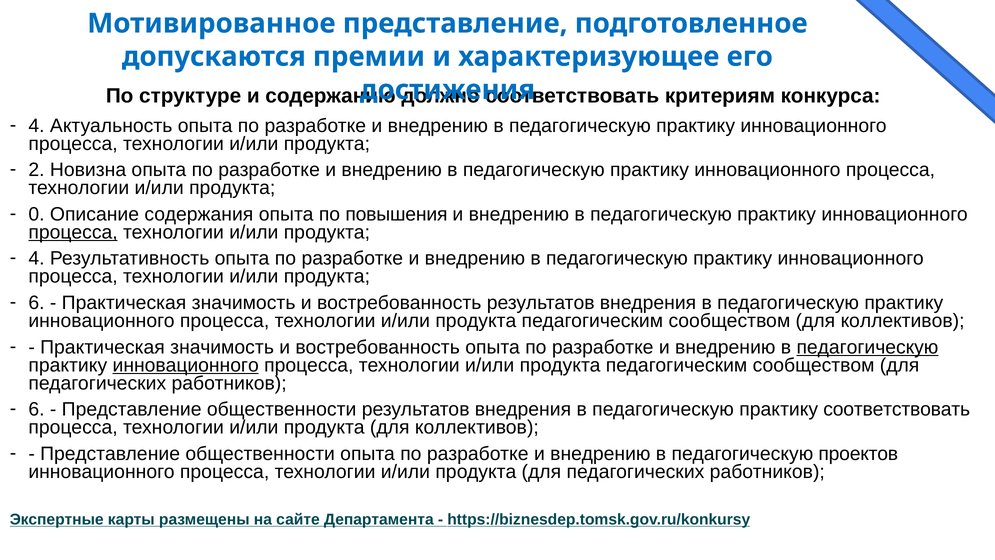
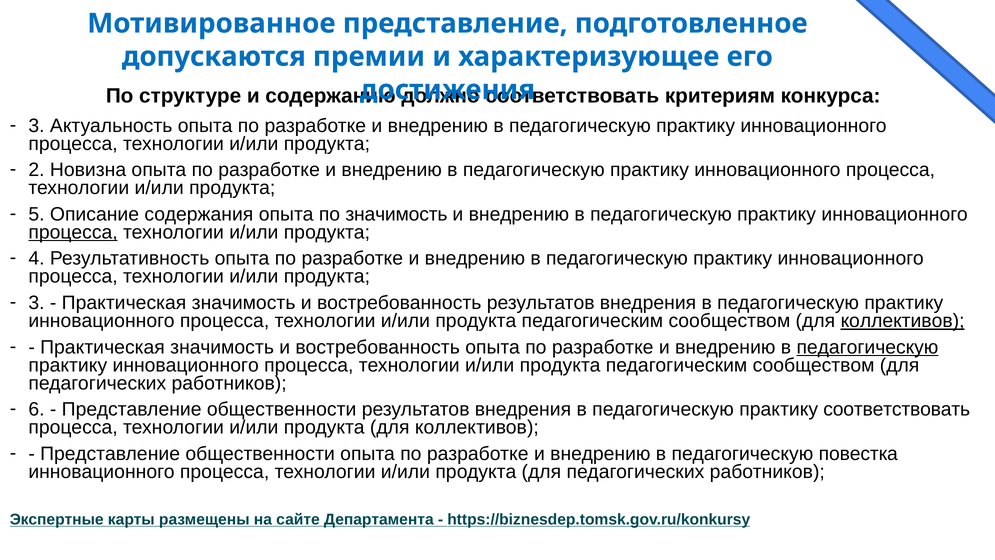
4: 4 -> 3 (37, 126)
0: 0 -> 5 (37, 214)
по повышения: повышения -> значимость (396, 214)
6: 6 -> 3 (37, 303)
коллективов underline: none -> present (903, 321)
инновационного underline: present -> none (186, 365)
проектов: проектов -> повестка (858, 454)
